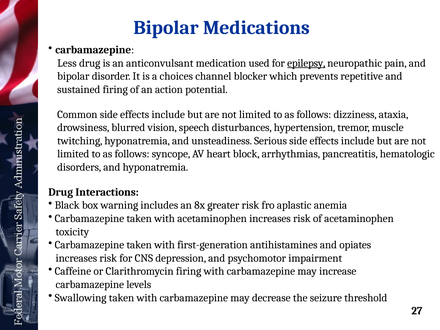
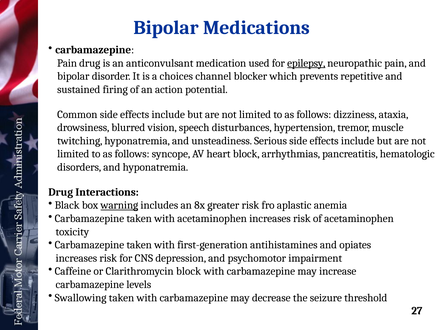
Less: Less -> Pain (67, 63)
warning underline: none -> present (119, 205)
Clarithromycin firing: firing -> block (189, 271)
